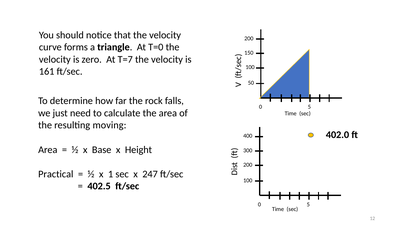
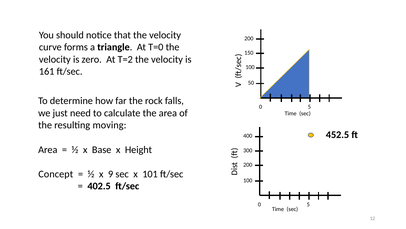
T=7: T=7 -> T=2 (125, 59)
402.0: 402.0 -> 452.5 (338, 134)
Practical: Practical -> Concept (56, 174)
1: 1 -> 9 (111, 174)
247: 247 -> 101 (150, 174)
